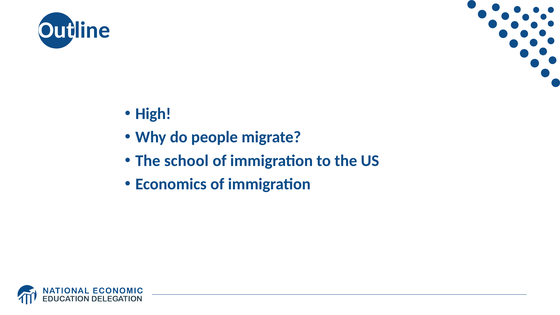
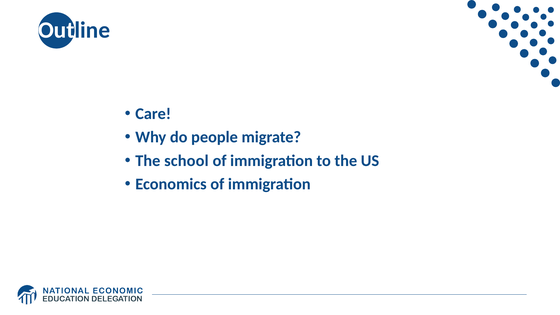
High: High -> Care (153, 114)
